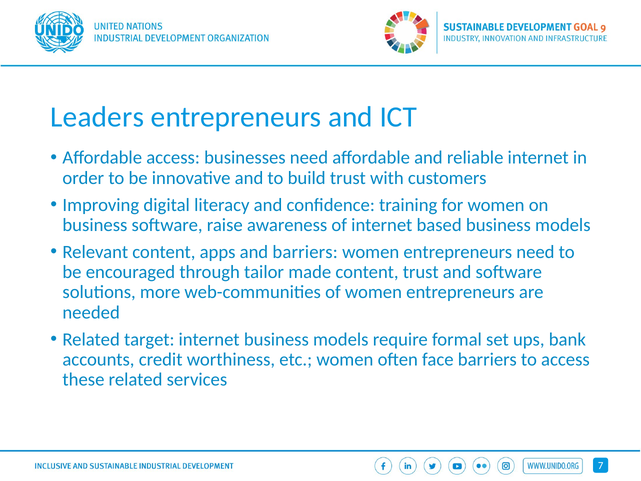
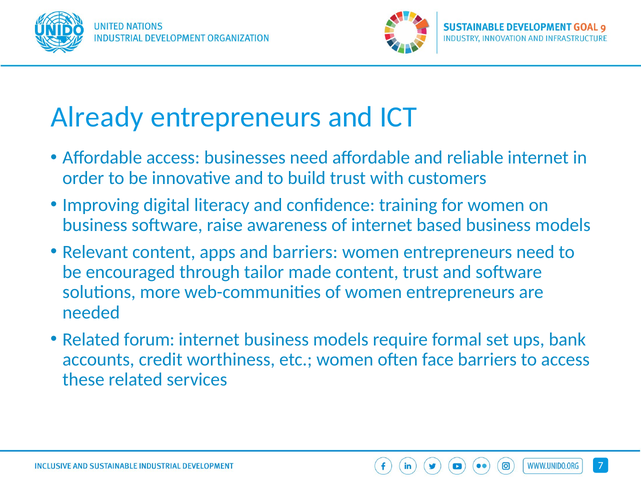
Leaders: Leaders -> Already (97, 117)
target: target -> forum (149, 339)
